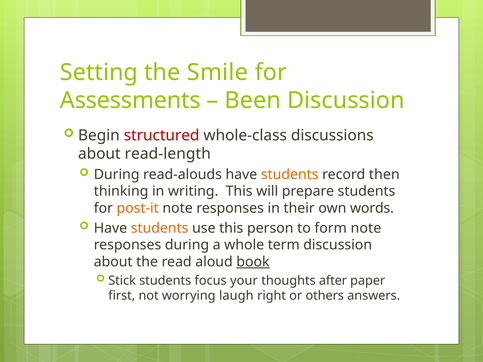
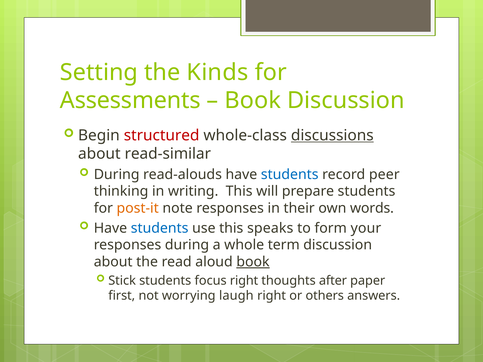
Smile: Smile -> Kinds (217, 72)
Been: Been -> Book (253, 101)
discussions underline: none -> present (332, 135)
read-length: read-length -> read-similar (168, 154)
students colour: orange -> blue (290, 175)
then: then -> peer (384, 175)
students colour: orange -> blue (160, 228)
person: person -> speaks (270, 228)
form note: note -> your (366, 228)
focus your: your -> right (244, 281)
